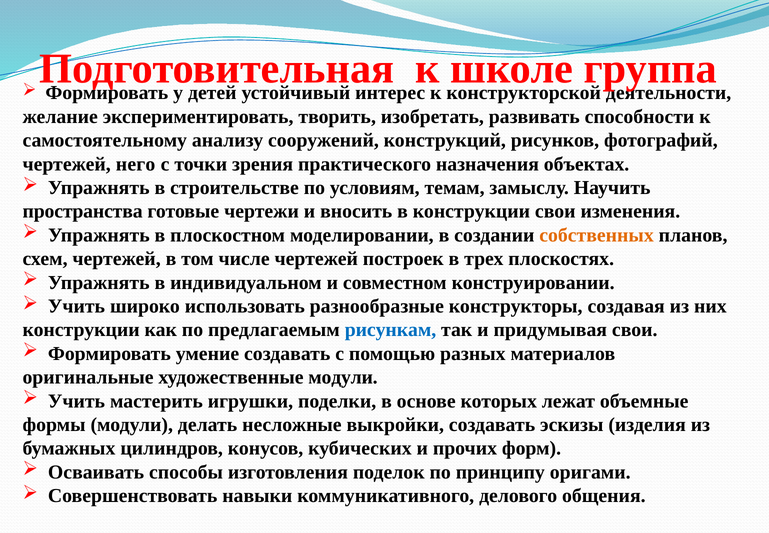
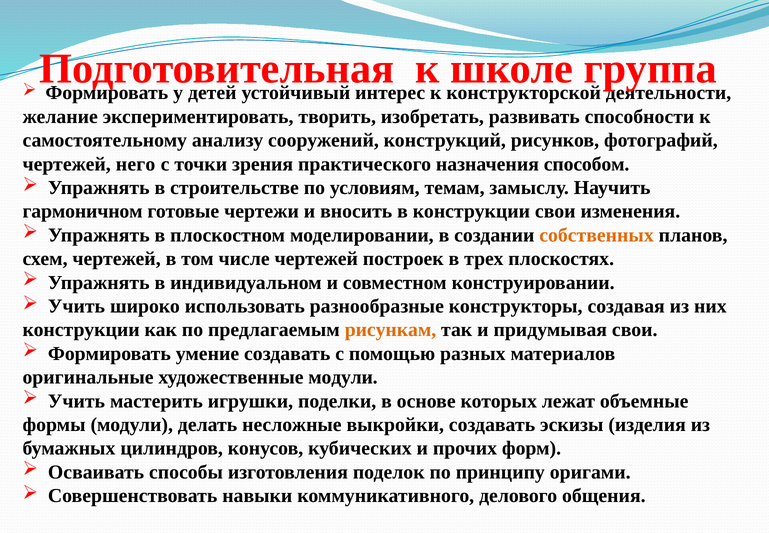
объектах: объектах -> способом (587, 164)
пространства: пространства -> гармоничном (83, 211)
рисункам colour: blue -> orange (390, 330)
